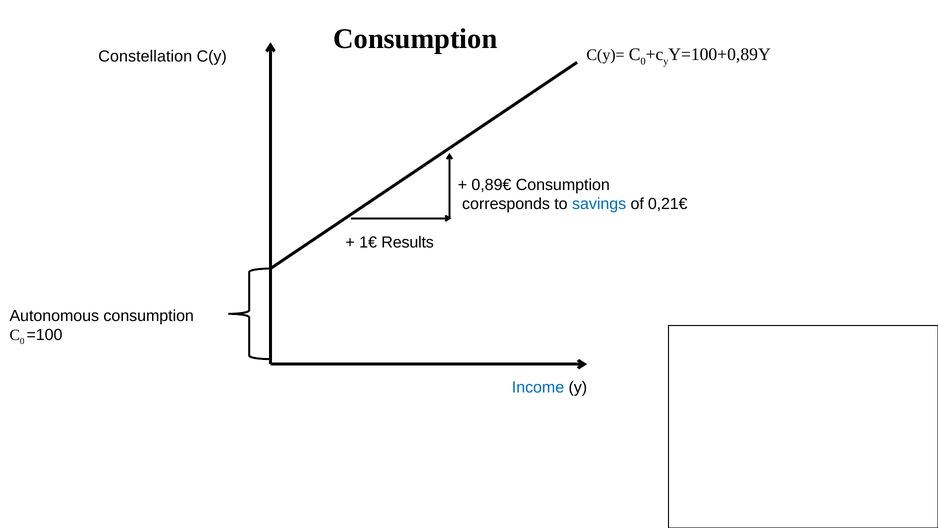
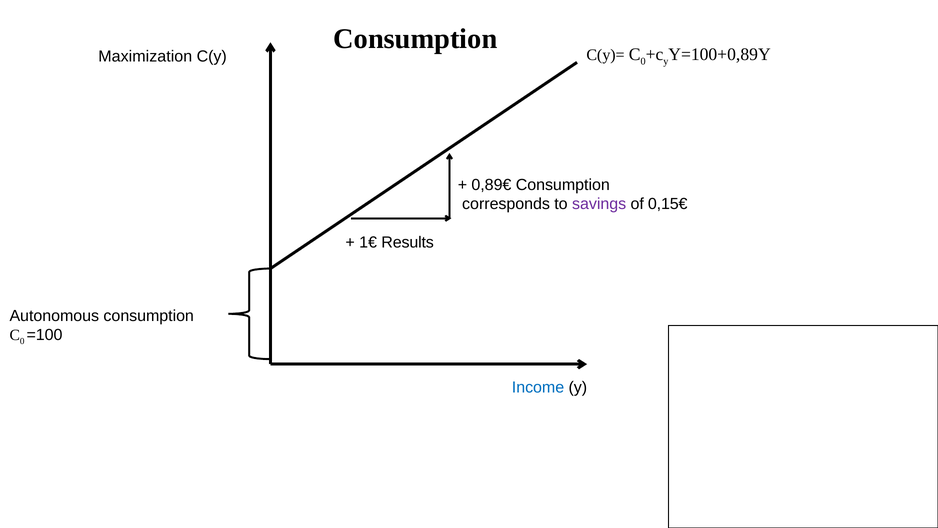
Constellation: Constellation -> Maximization (145, 56)
savings colour: blue -> purple (599, 204)
0,21€: 0,21€ -> 0,15€ (668, 204)
